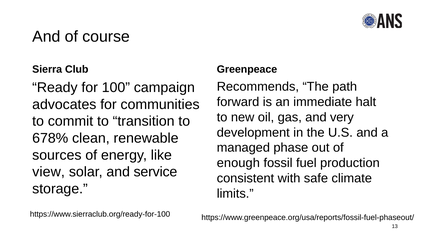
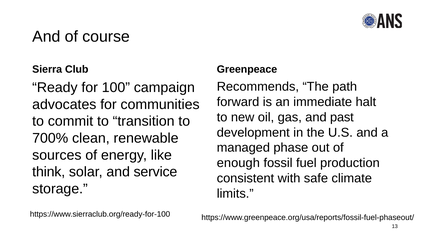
very: very -> past (342, 117)
678%: 678% -> 700% (50, 138)
view: view -> think (49, 172)
